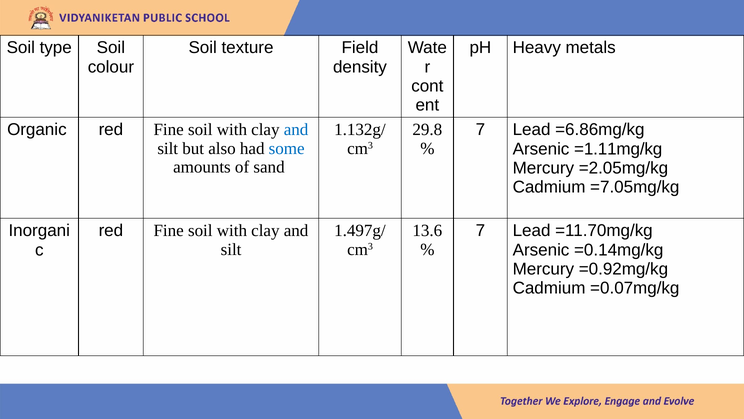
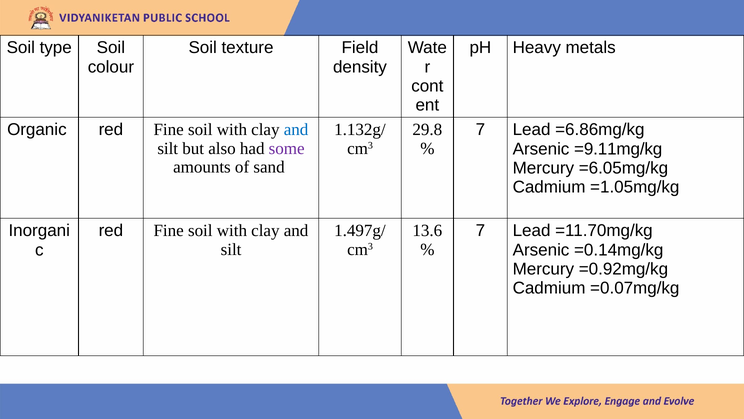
some colour: blue -> purple (287, 148)
=1.11mg/kg: =1.11mg/kg -> =9.11mg/kg (618, 149)
=2.05mg/kg: =2.05mg/kg -> =6.05mg/kg (623, 168)
=7.05mg/kg: =7.05mg/kg -> =1.05mg/kg (635, 187)
